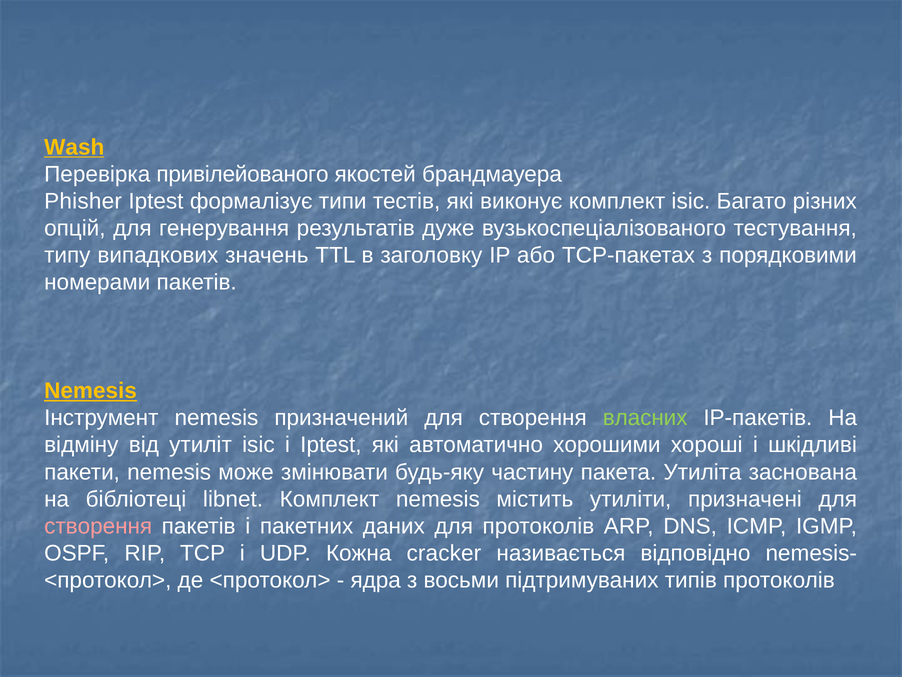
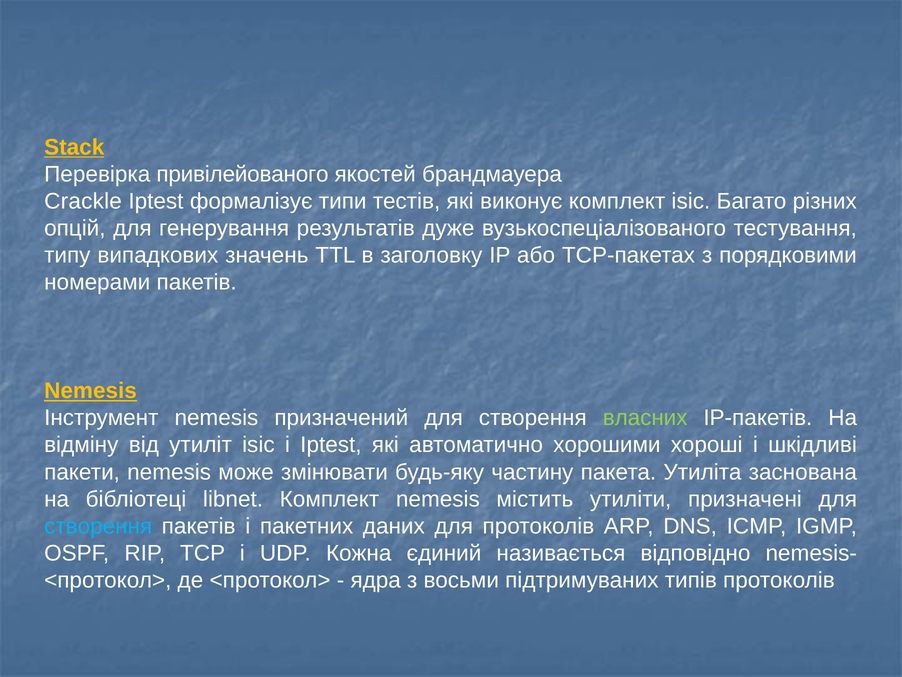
Wash: Wash -> Stack (74, 147)
Phisher: Phisher -> Crackle (83, 201)
створення colour: pink -> light blue (98, 526)
cracker: cracker -> єдиний (444, 553)
